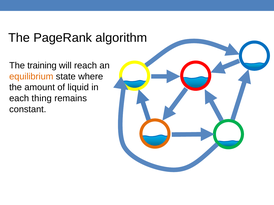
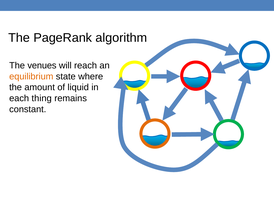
training: training -> venues (42, 66)
